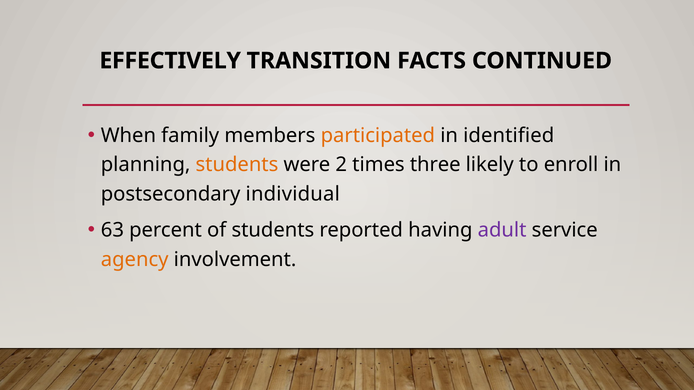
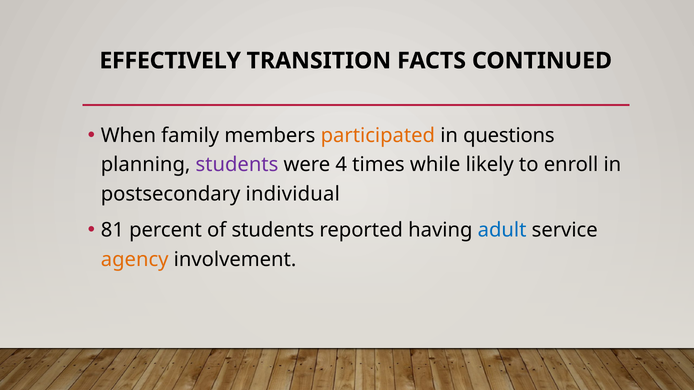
identified: identified -> questions (509, 136)
students colour: orange -> purple (237, 165)
2: 2 -> 4 (341, 165)
three: three -> while (435, 165)
63: 63 -> 81 (112, 230)
adult colour: purple -> blue (502, 230)
